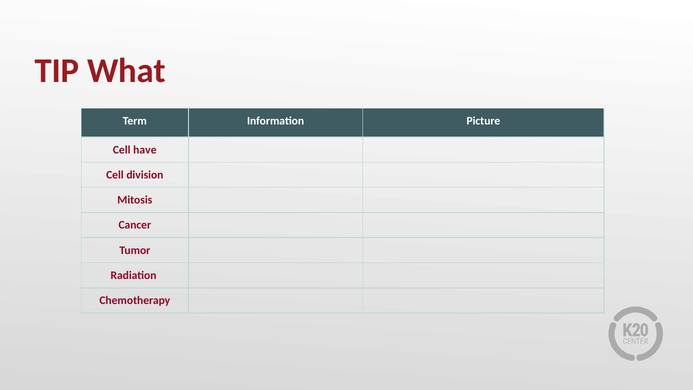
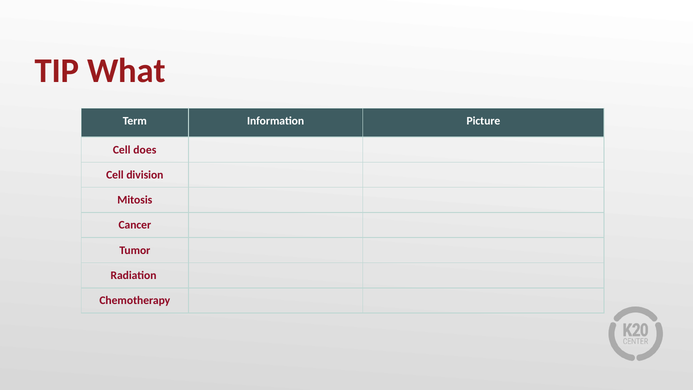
have: have -> does (145, 150)
